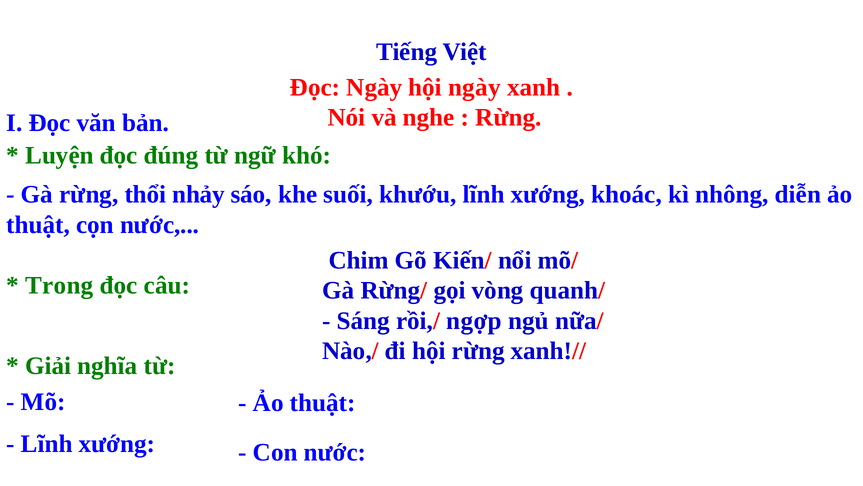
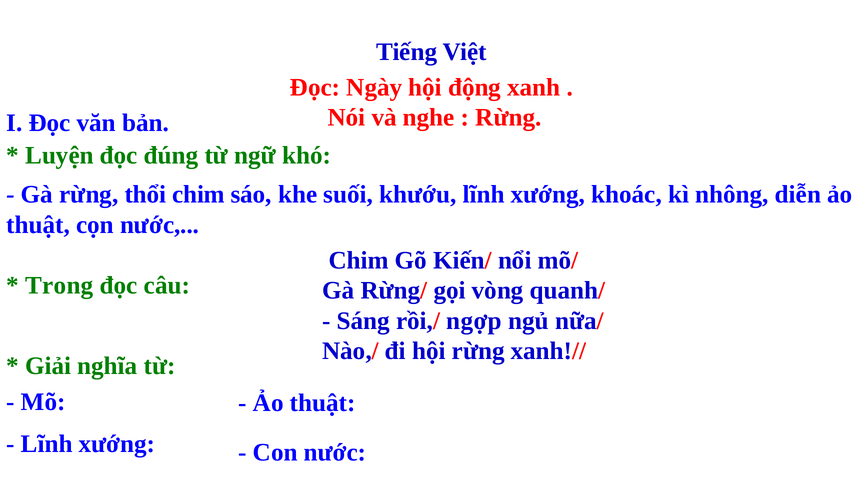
hội ngày: ngày -> động (475, 87)
thổi nhảy: nhảy -> chim (199, 194)
